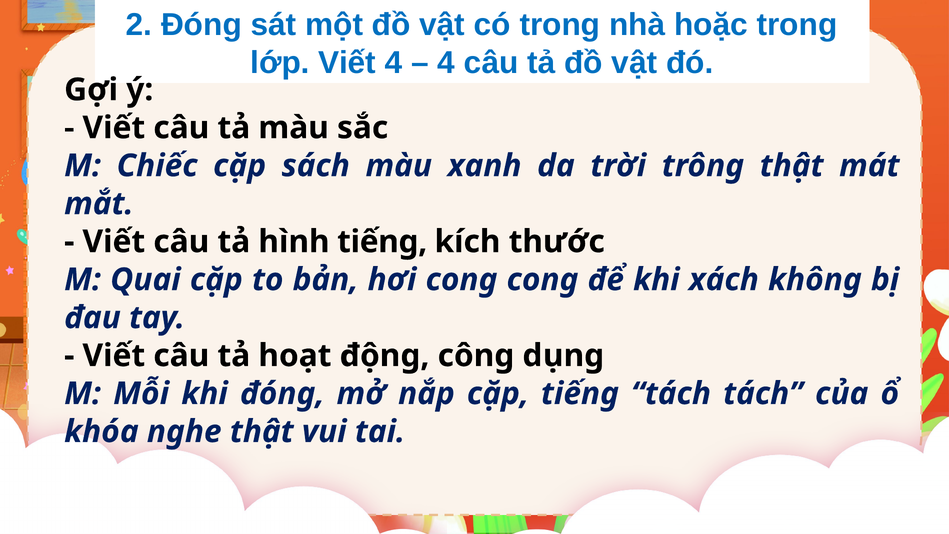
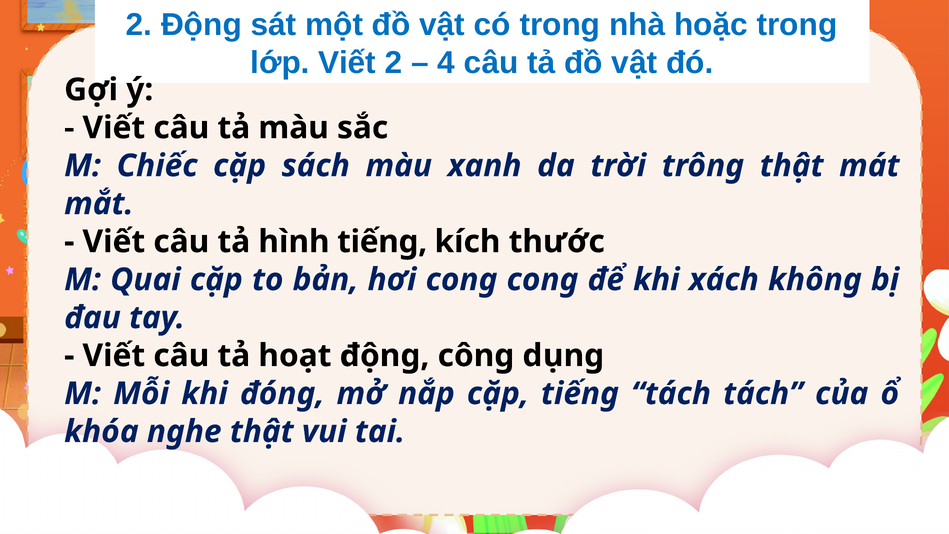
2 Đóng: Đóng -> Động (201, 25)
Viết 4: 4 -> 2 (394, 63)
